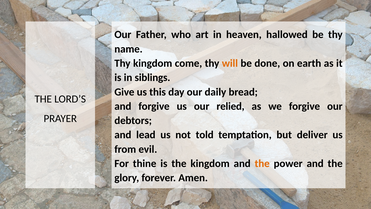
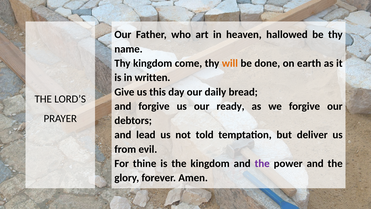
siblings: siblings -> written (152, 78)
relied: relied -> ready (231, 106)
the colour: orange -> purple (262, 163)
